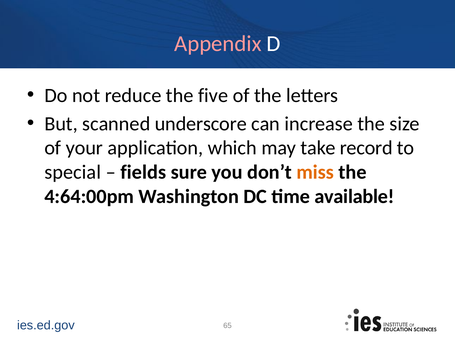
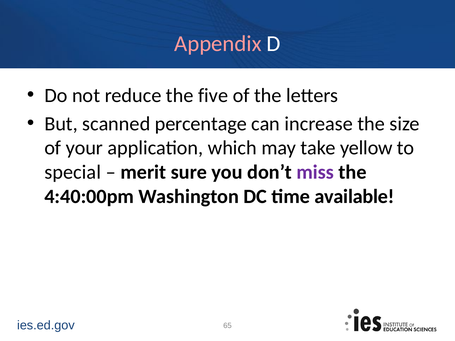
underscore: underscore -> percentage (201, 124)
record: record -> yellow (366, 148)
fields: fields -> merit (143, 172)
miss colour: orange -> purple (315, 172)
4:64:00pm: 4:64:00pm -> 4:40:00pm (89, 197)
